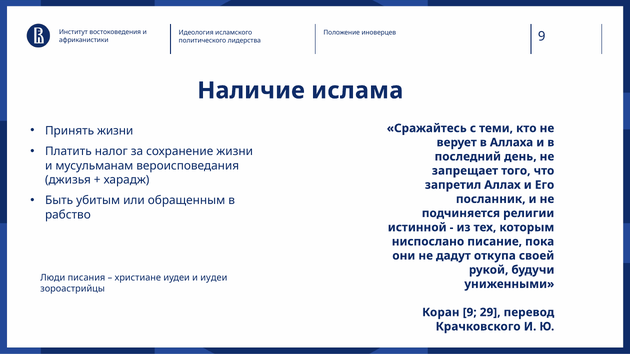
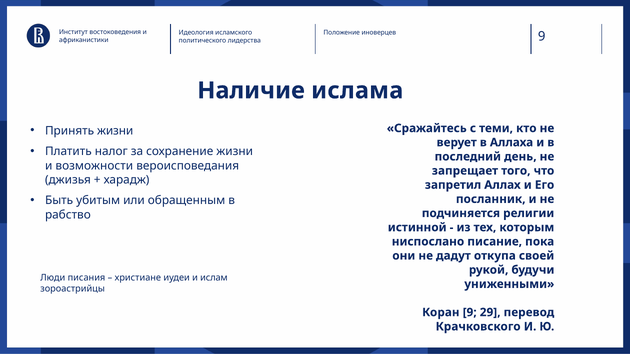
мусульманам: мусульманам -> возможности (94, 166)
и иудеи: иудеи -> ислам (214, 278)
